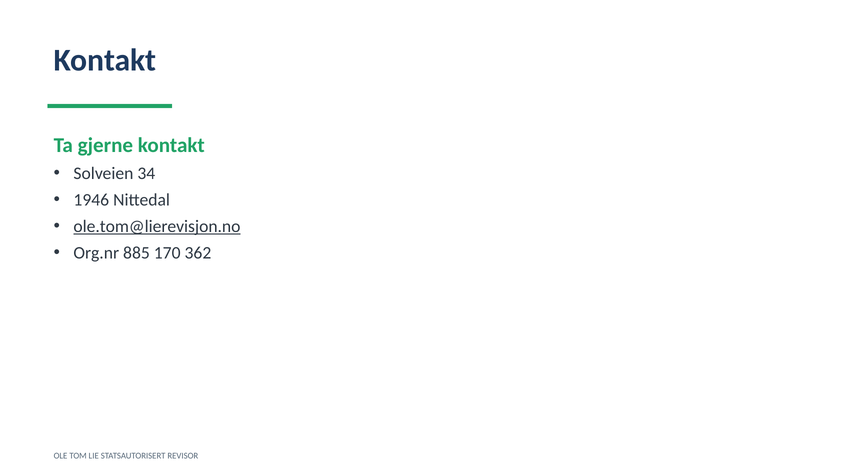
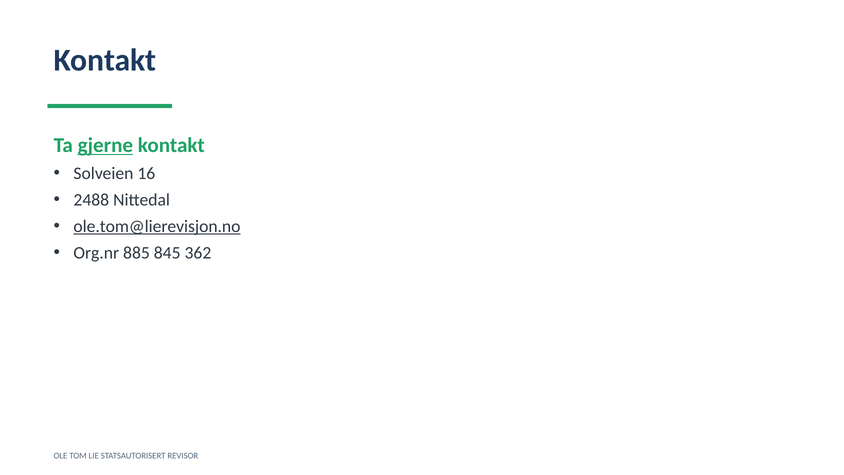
gjerne underline: none -> present (105, 145)
34: 34 -> 16 (146, 174)
1946: 1946 -> 2488 (91, 200)
170: 170 -> 845 (167, 253)
